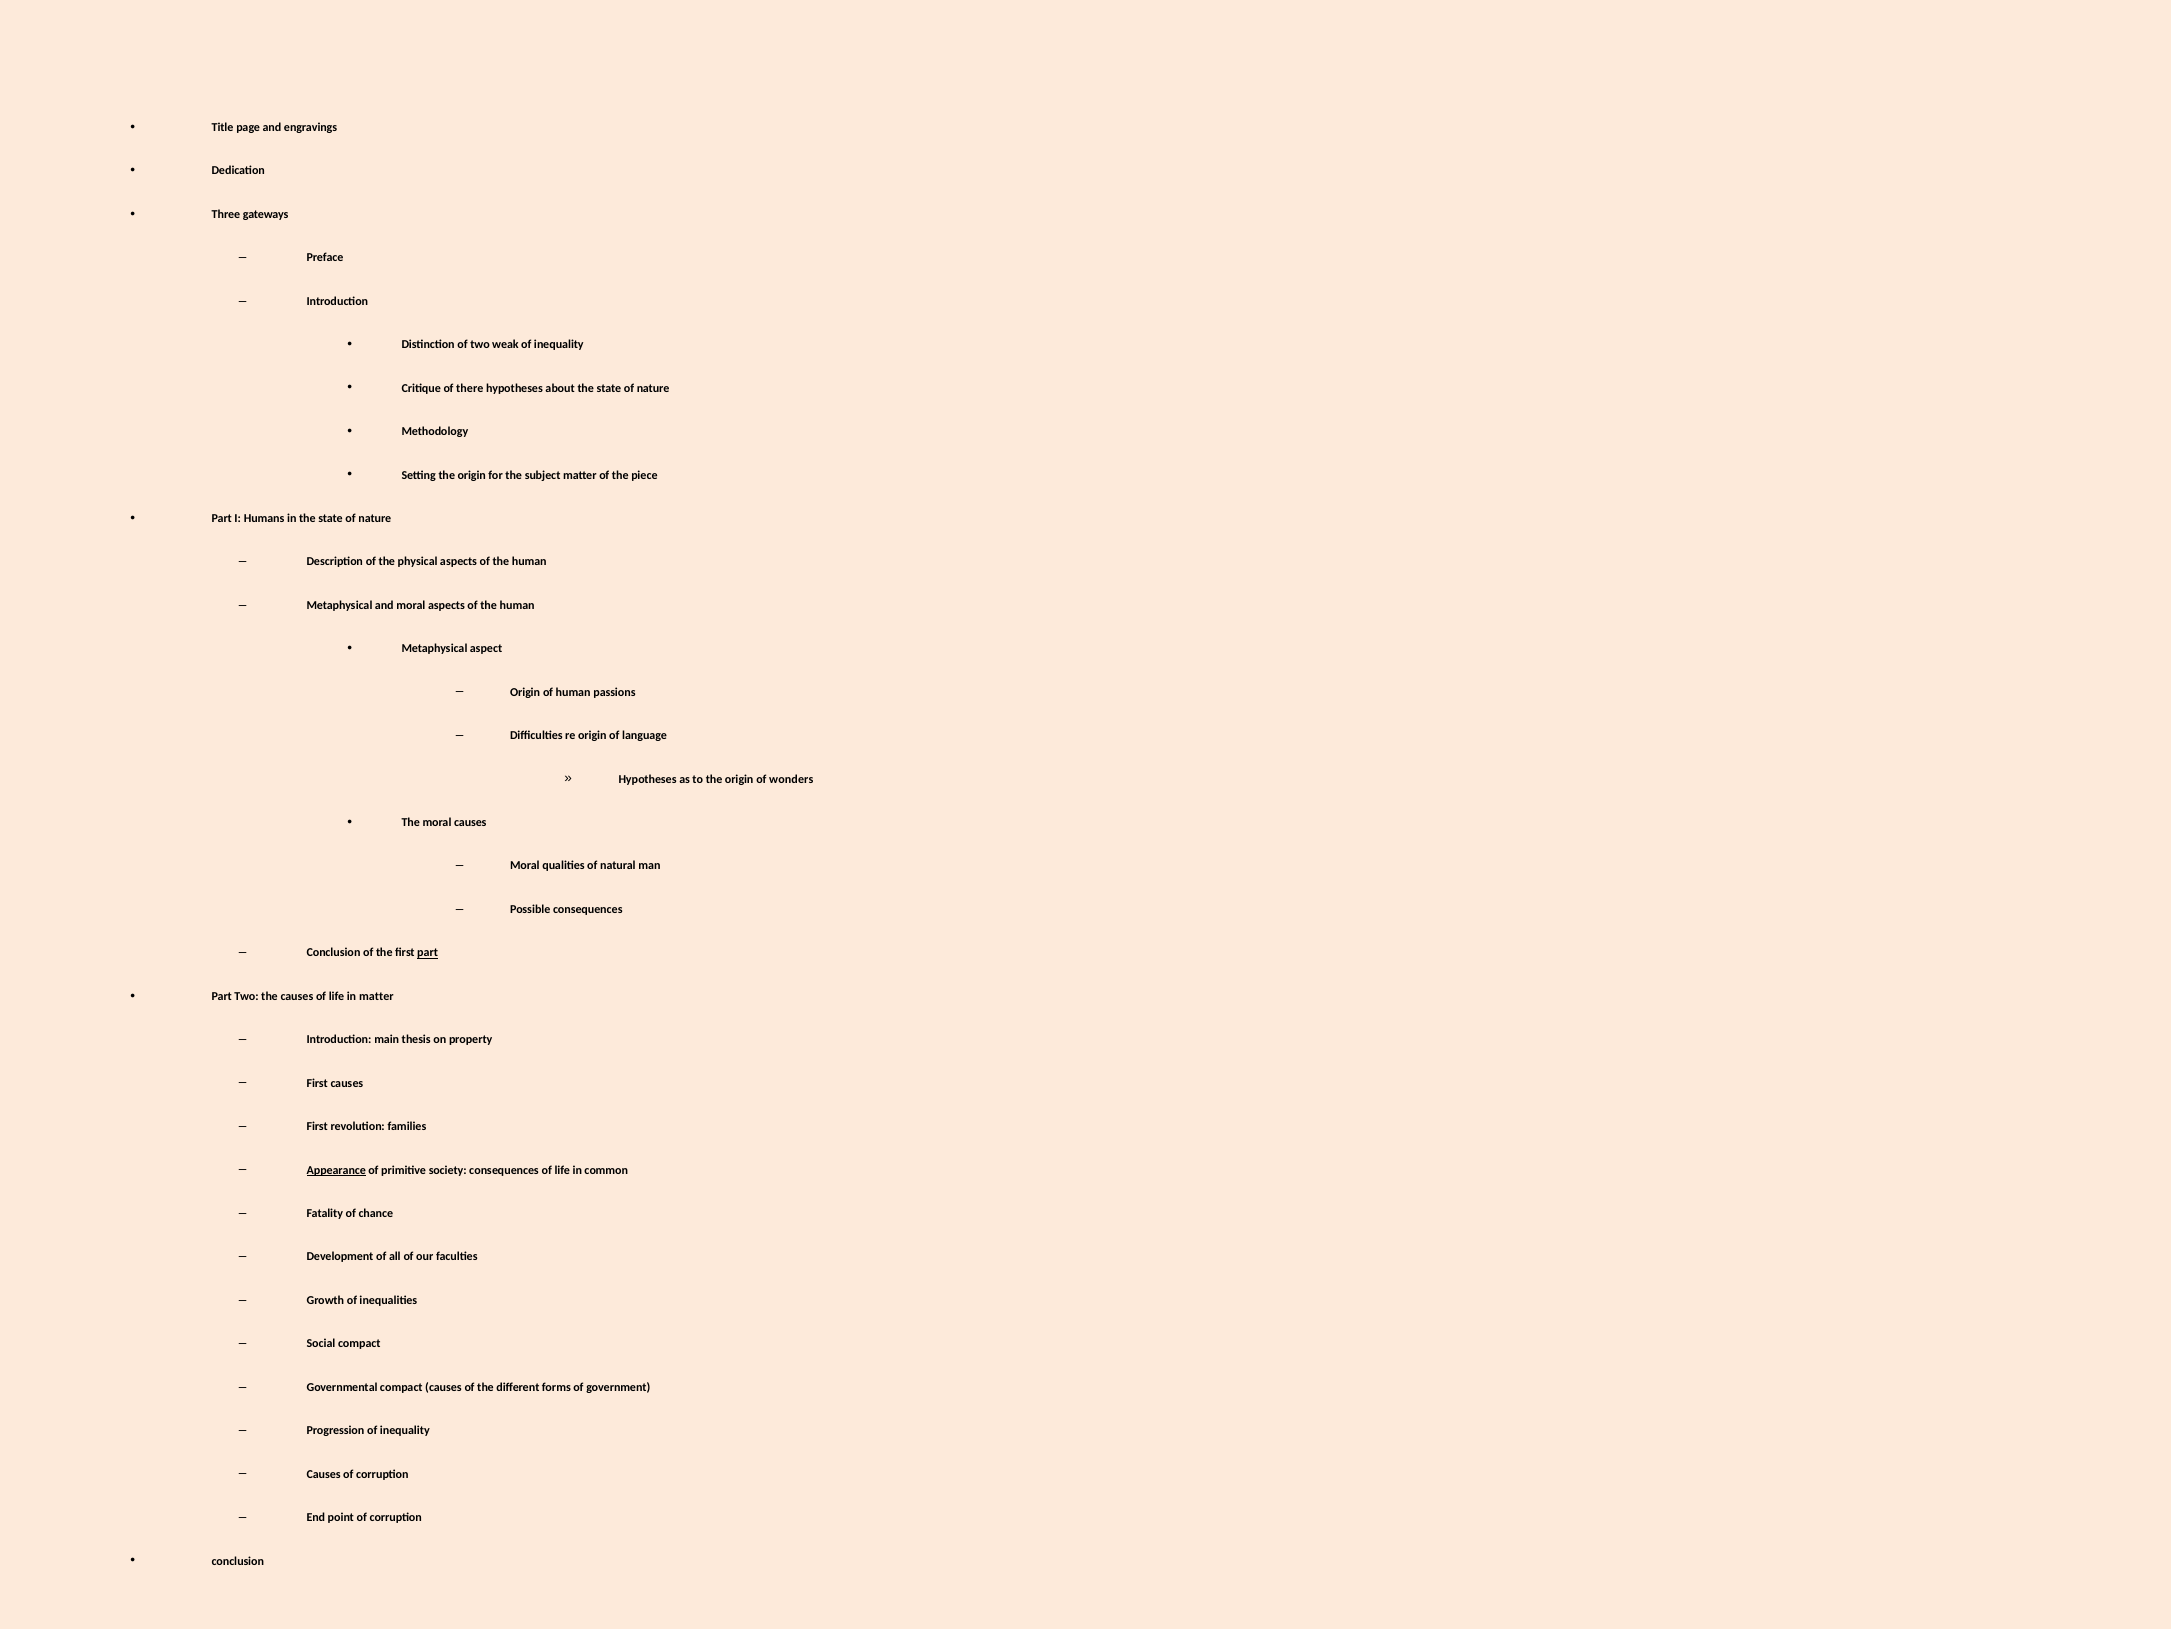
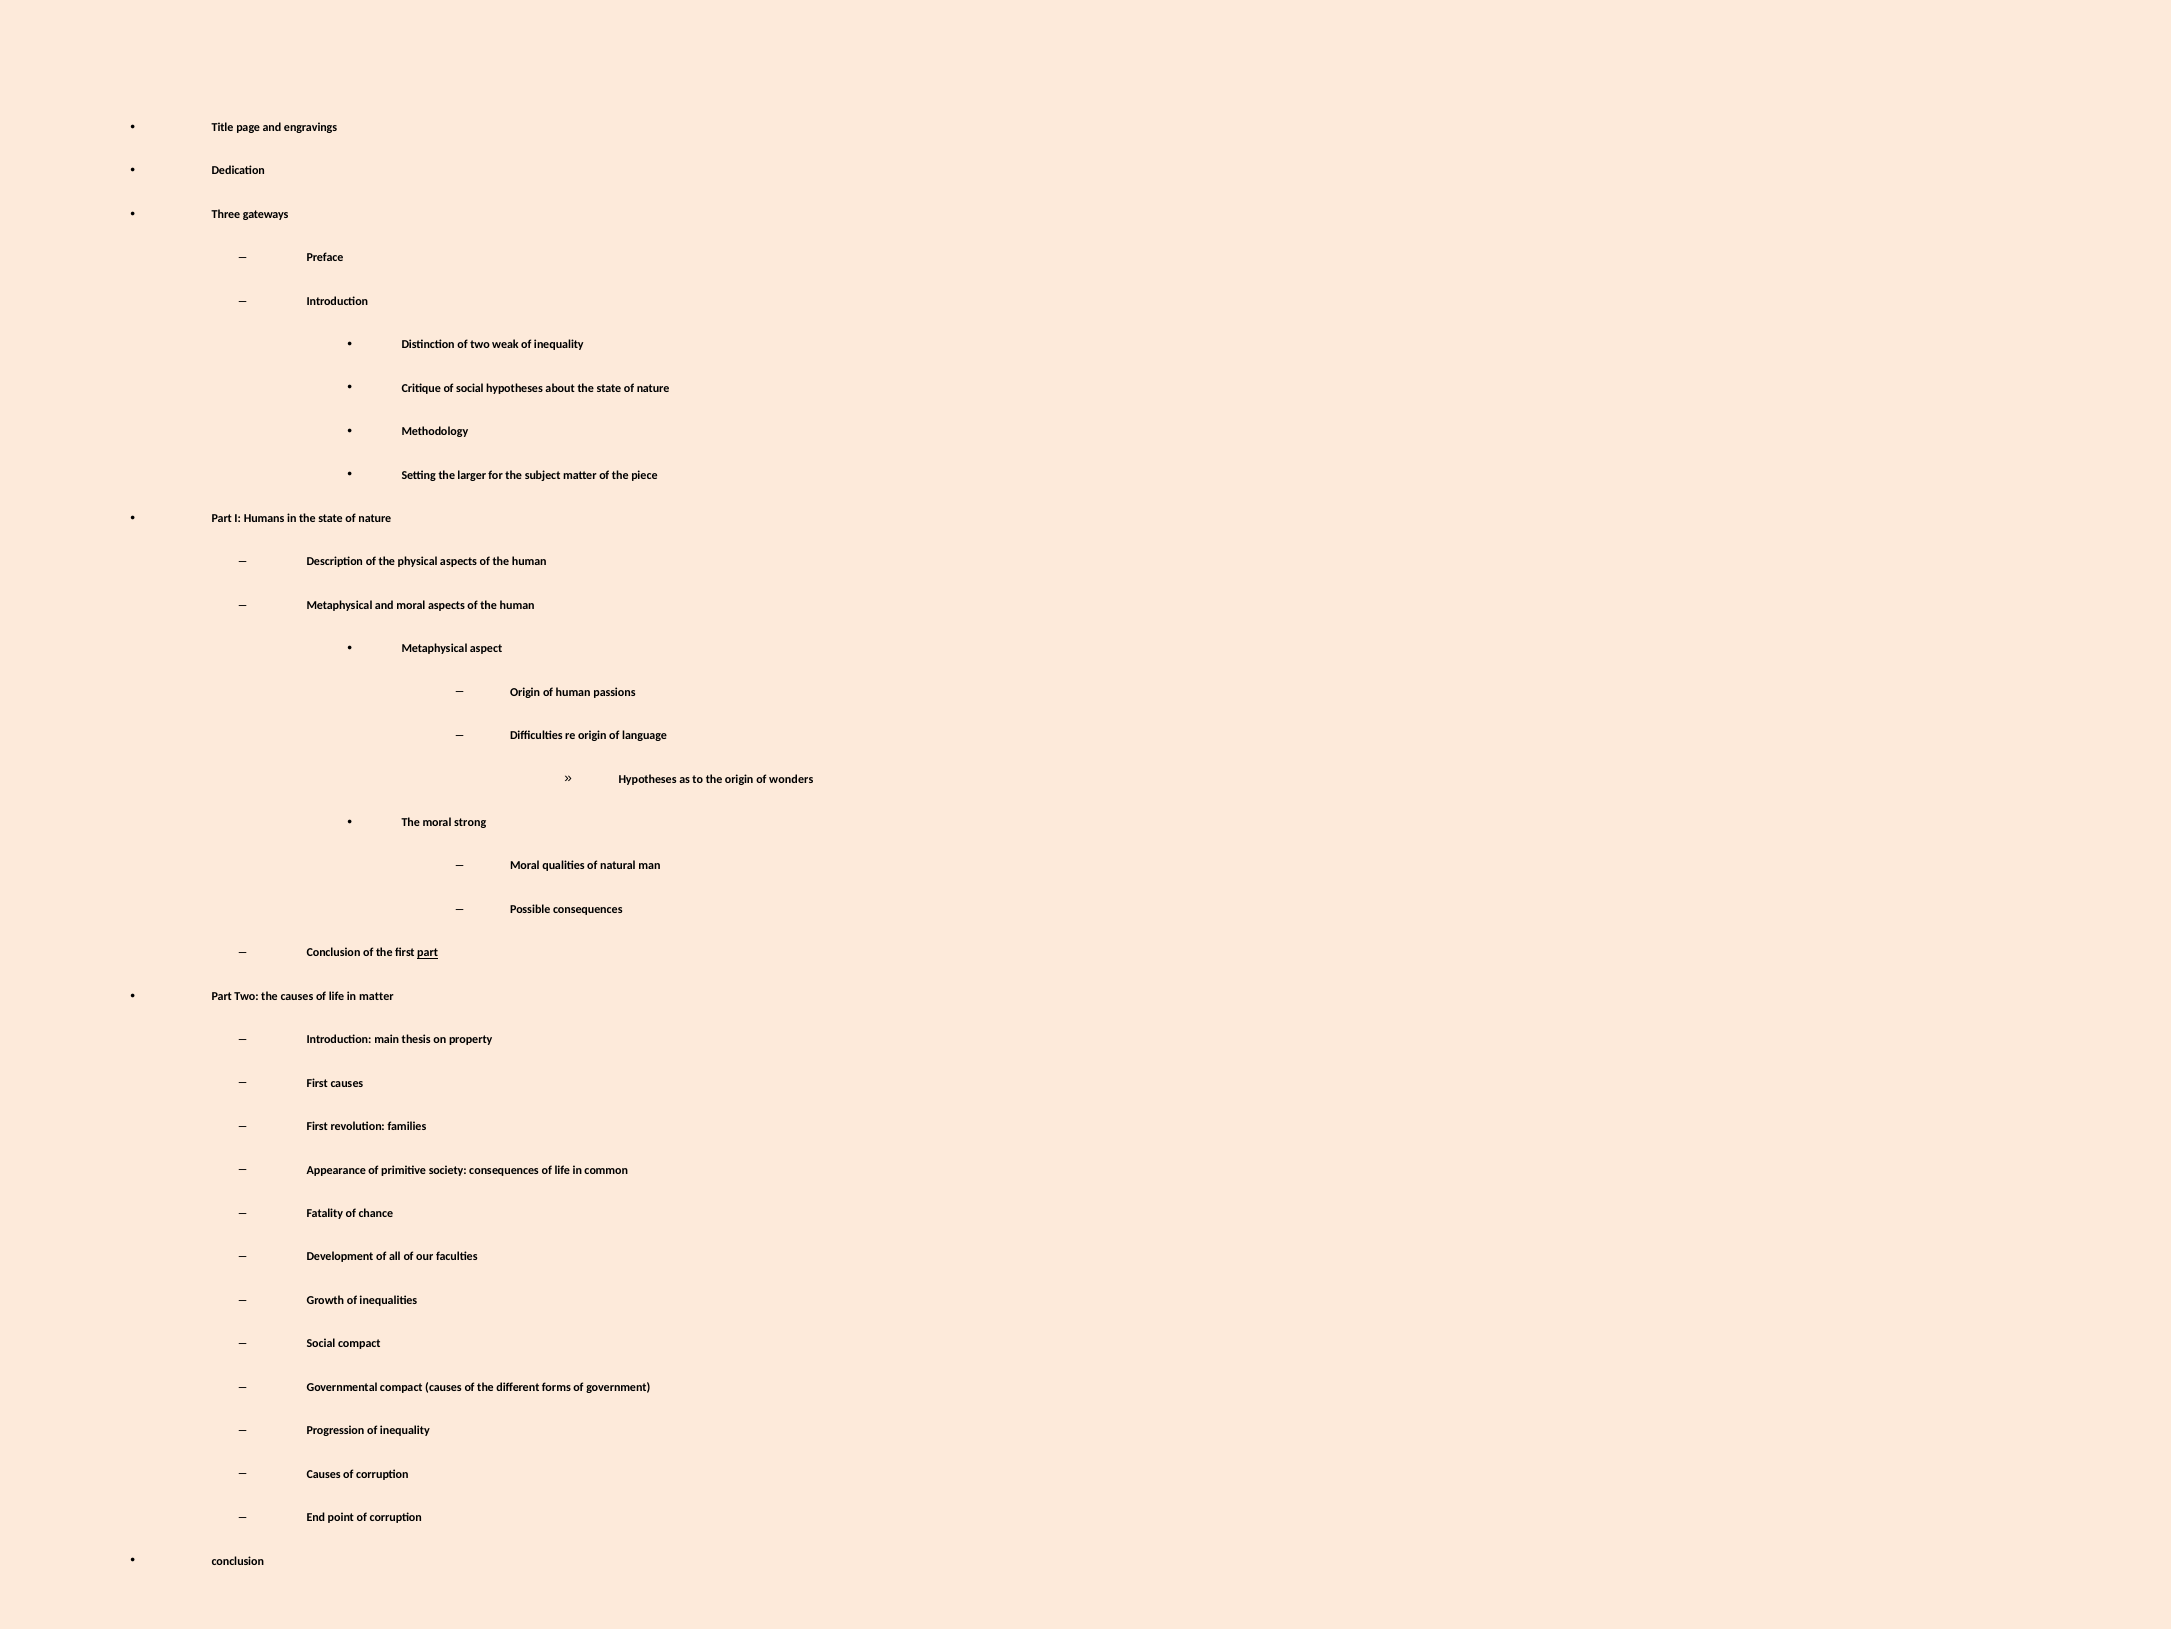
of there: there -> social (470, 388)
Setting the origin: origin -> larger (472, 475)
moral causes: causes -> strong (470, 822)
Appearance underline: present -> none (336, 1170)
